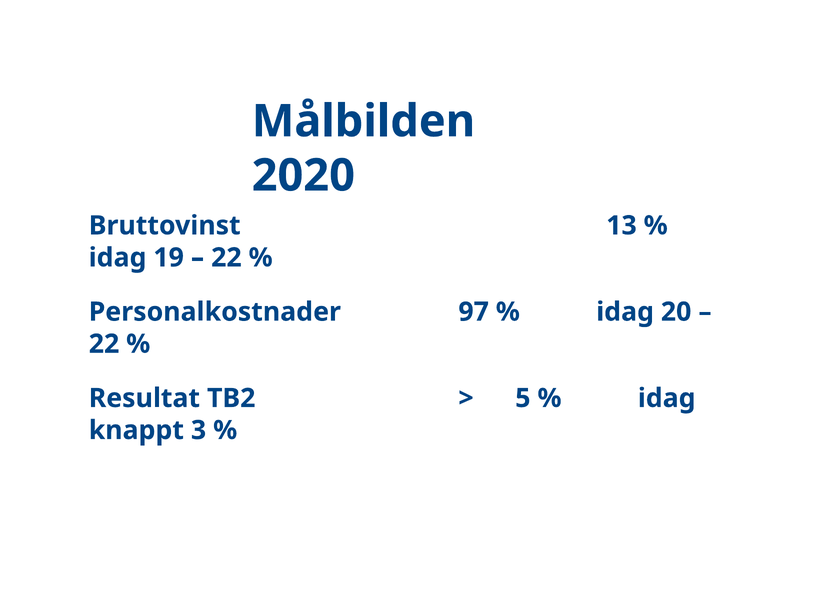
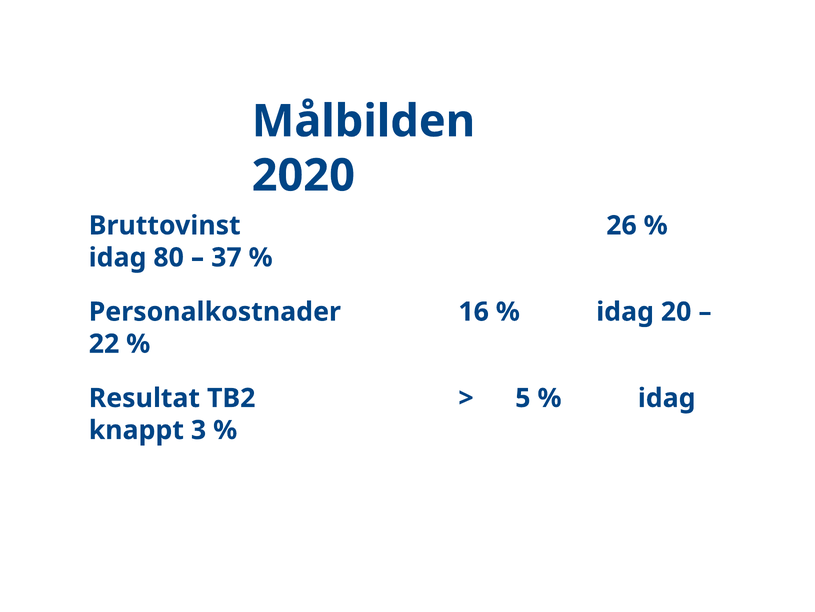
13: 13 -> 26 (621, 225)
19: 19 -> 80 (169, 257)
22: 22 -> 37 (226, 257)
97: 97 -> 16 (474, 311)
